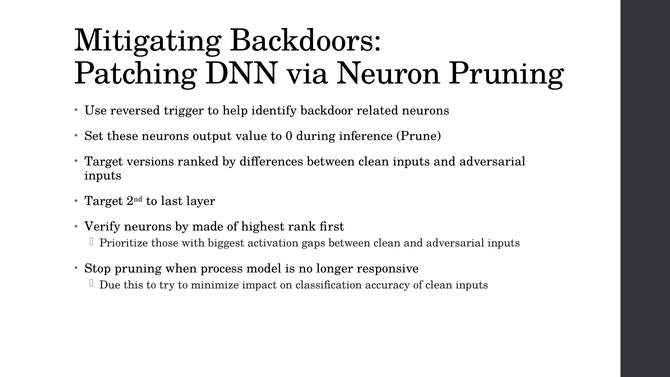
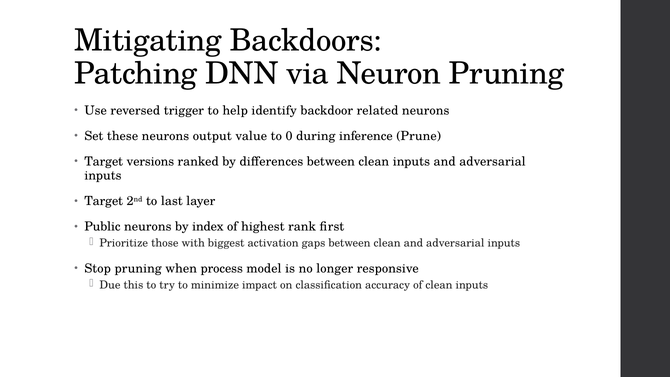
Verify: Verify -> Public (102, 227)
made: made -> index (208, 227)
